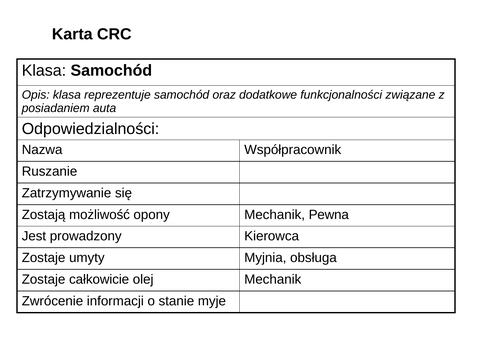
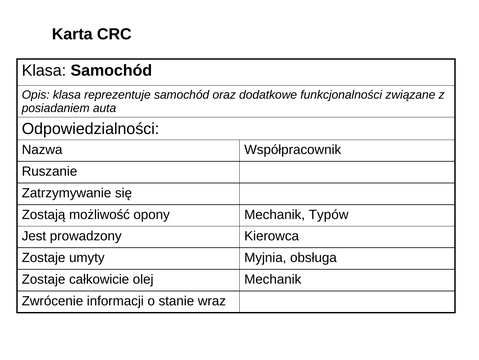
Pewna: Pewna -> Typów (329, 214)
myje: myje -> wraz (212, 300)
